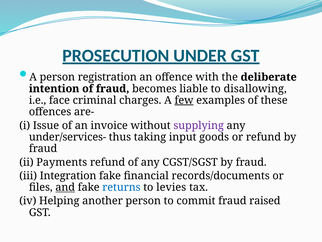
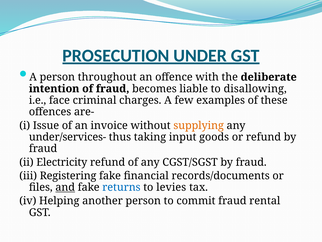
registration: registration -> throughout (107, 77)
few underline: present -> none (184, 100)
supplying colour: purple -> orange (199, 125)
Payments: Payments -> Electricity (62, 162)
Integration: Integration -> Registering (68, 175)
raised: raised -> rental (265, 201)
